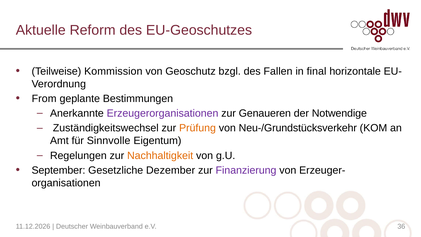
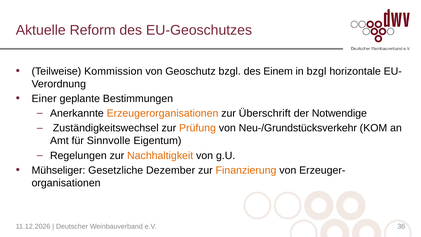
Fallen: Fallen -> Einem (278, 71)
in final: final -> bzgl (317, 71)
From: From -> Einer (44, 99)
Erzeugerorganisationen colour: purple -> orange (163, 113)
Genaueren: Genaueren -> Überschrift (265, 113)
September: September -> Mühseliger (58, 170)
Finanzierung colour: purple -> orange (246, 170)
